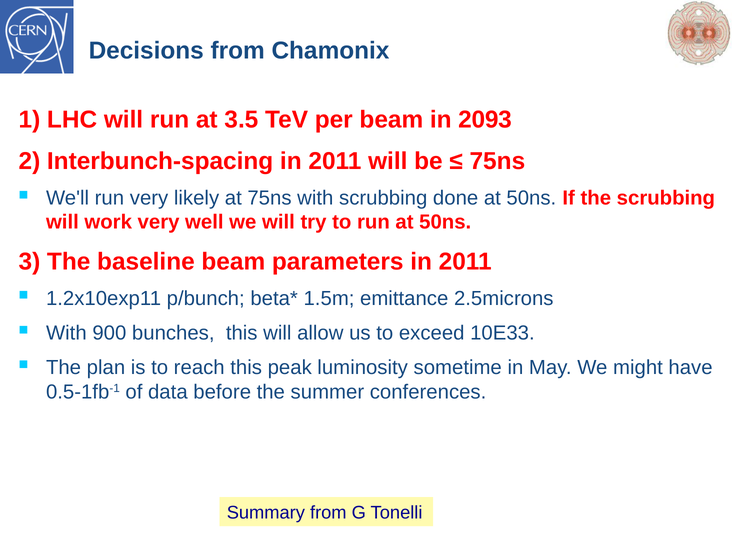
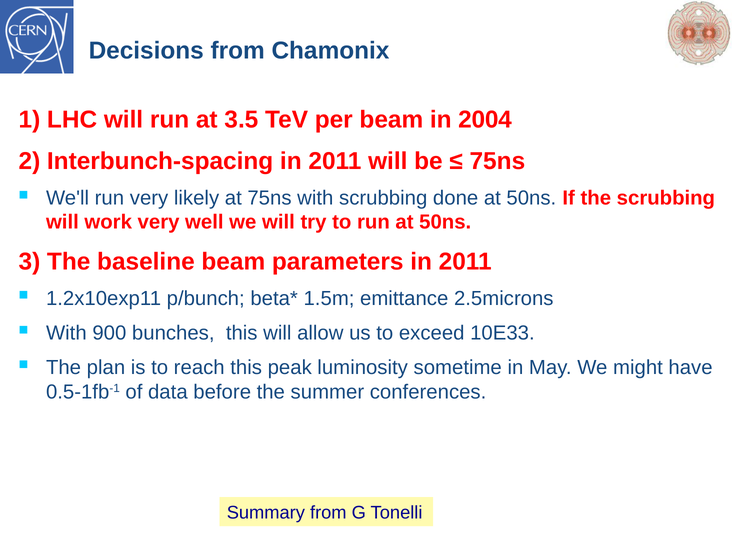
2093: 2093 -> 2004 (485, 120)
